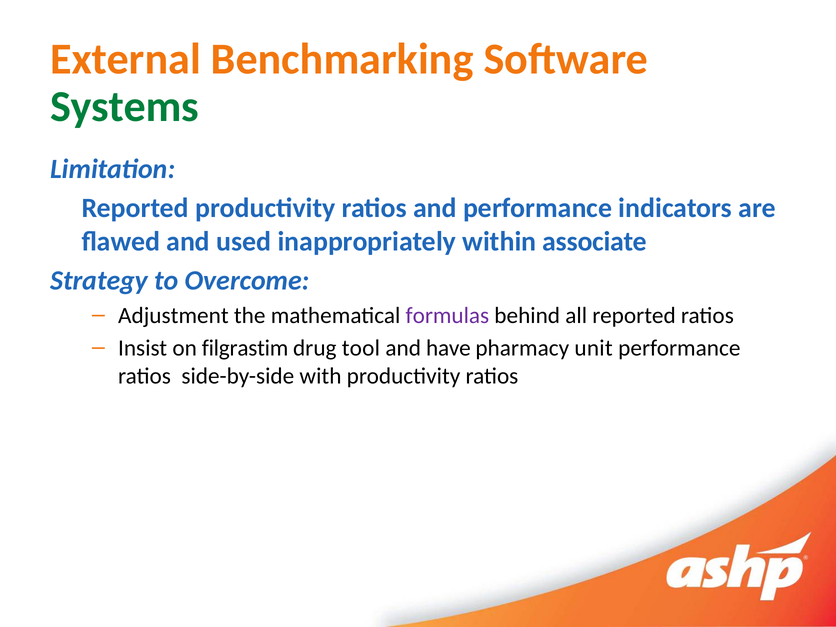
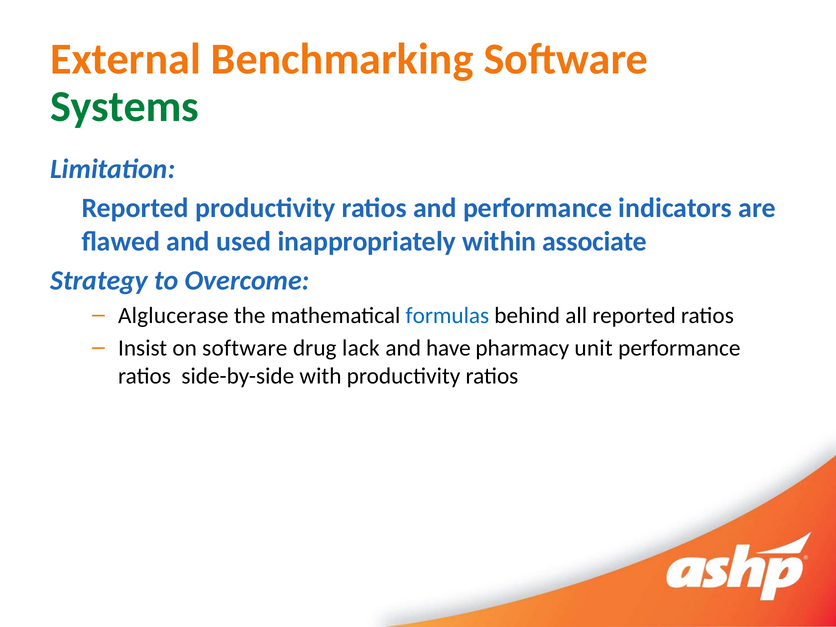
Adjustment: Adjustment -> Alglucerase (173, 316)
formulas colour: purple -> blue (447, 316)
on filgrastim: filgrastim -> software (245, 348)
tool: tool -> lack (361, 348)
